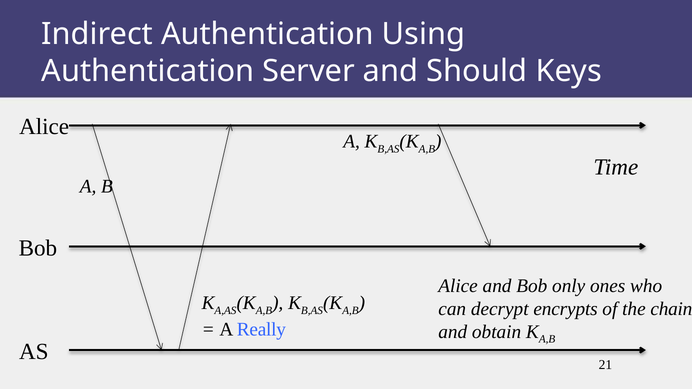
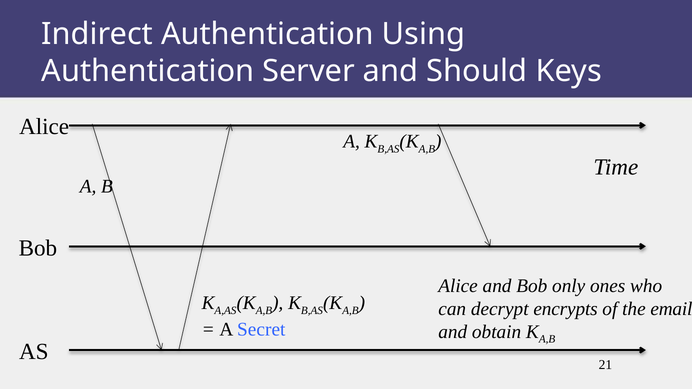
chain: chain -> email (671, 309)
Really: Really -> Secret (261, 329)
